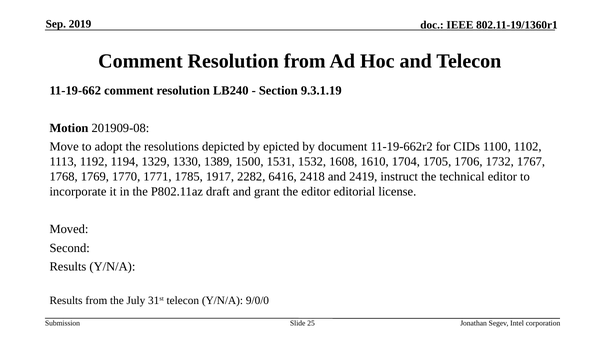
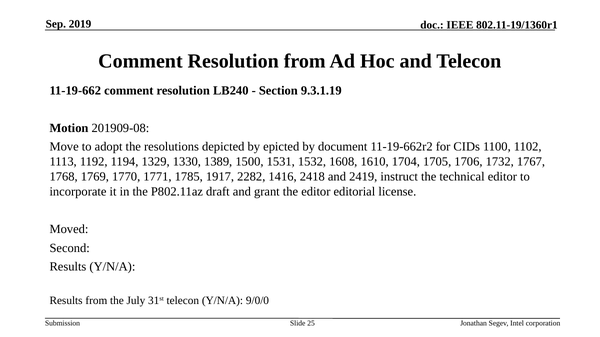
6416: 6416 -> 1416 (283, 177)
